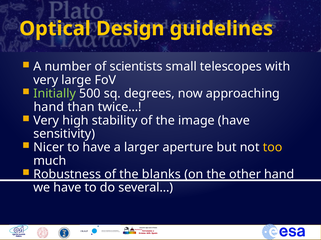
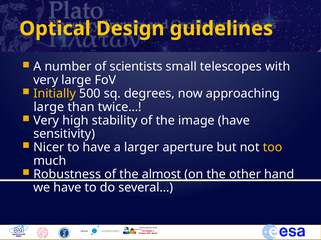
Initially colour: light green -> yellow (55, 94)
hand: hand -> large (49, 107)
blanks: blanks -> almost (162, 175)
